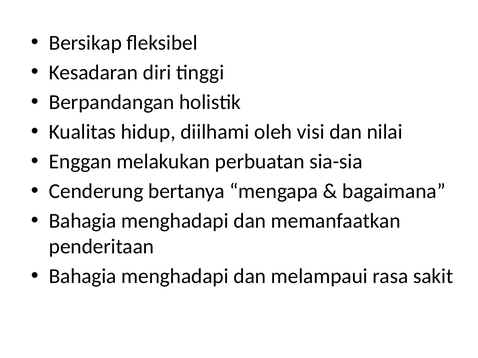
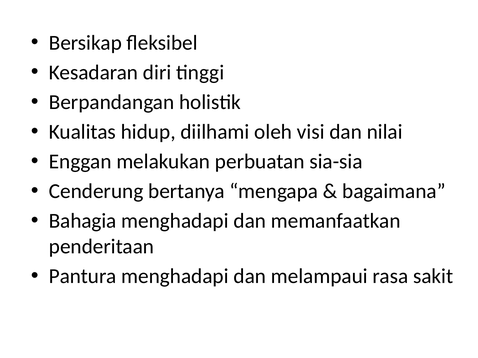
Bahagia: Bahagia -> Pantura (83, 277)
